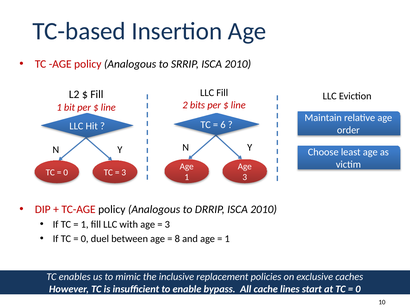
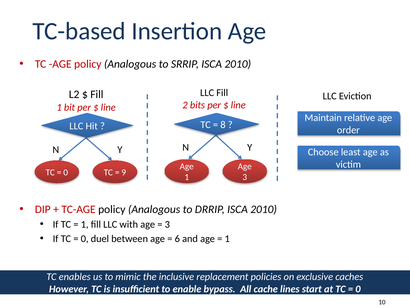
6: 6 -> 8 (223, 125)
3: 3 -> 9 (124, 172)
8: 8 -> 6 (177, 238)
